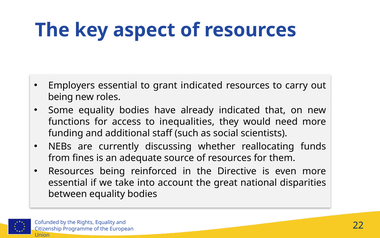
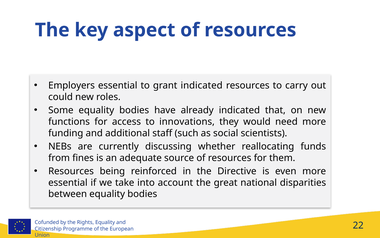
being: being -> could (61, 97)
inequalities: inequalities -> innovations (187, 121)
